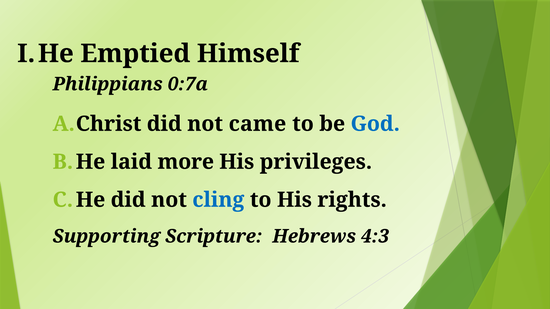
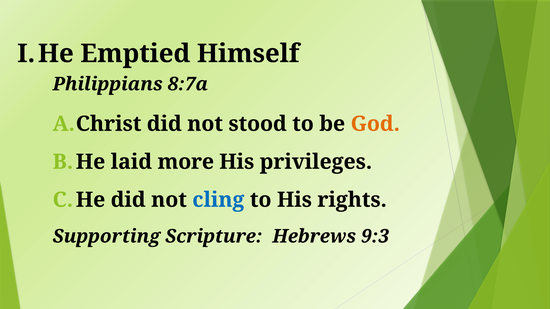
0:7a: 0:7a -> 8:7a (188, 84)
came: came -> stood (258, 124)
God colour: blue -> orange (375, 124)
4:3: 4:3 -> 9:3 (375, 237)
